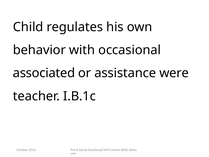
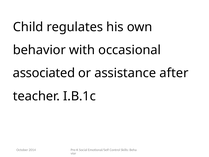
were: were -> after (174, 73)
